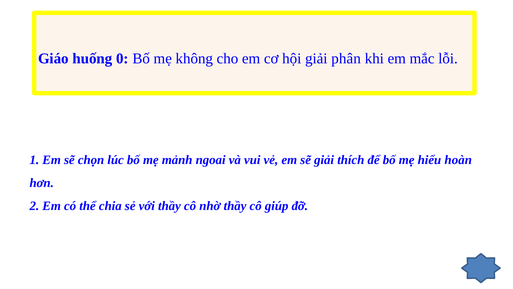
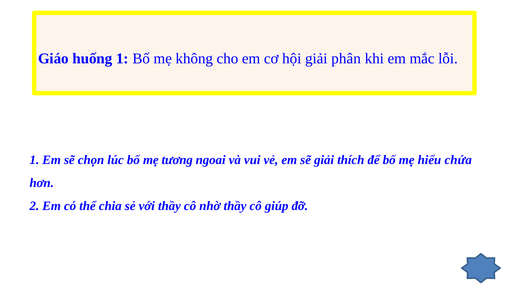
huống 0: 0 -> 1 (122, 58)
mảnh: mảnh -> tương (177, 160)
hoàn: hoàn -> chứa (458, 160)
